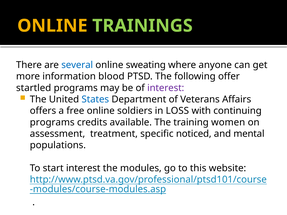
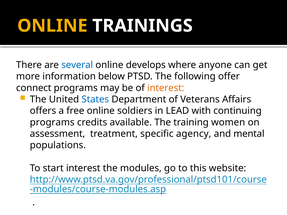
TRAININGS colour: light green -> white (142, 26)
sweating: sweating -> develops (146, 65)
blood: blood -> below (111, 76)
startled: startled -> connect (34, 88)
interest colour: purple -> orange (166, 88)
LOSS: LOSS -> LEAD (177, 111)
noticed: noticed -> agency (194, 134)
